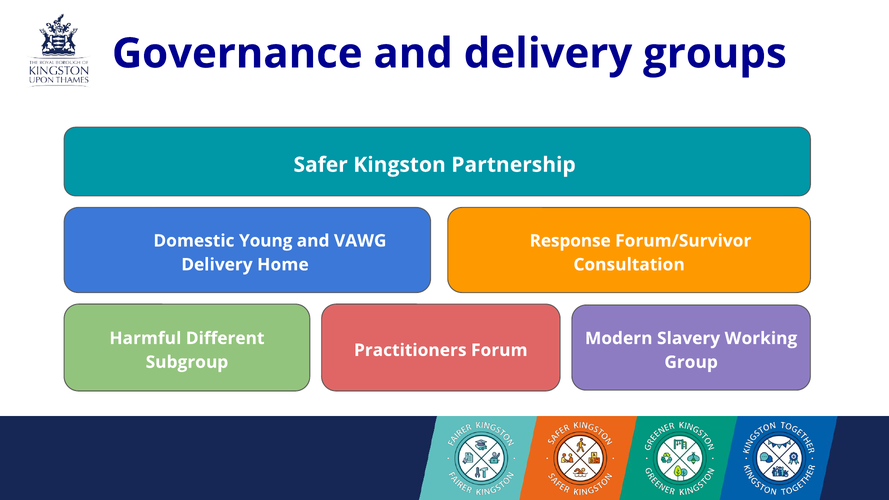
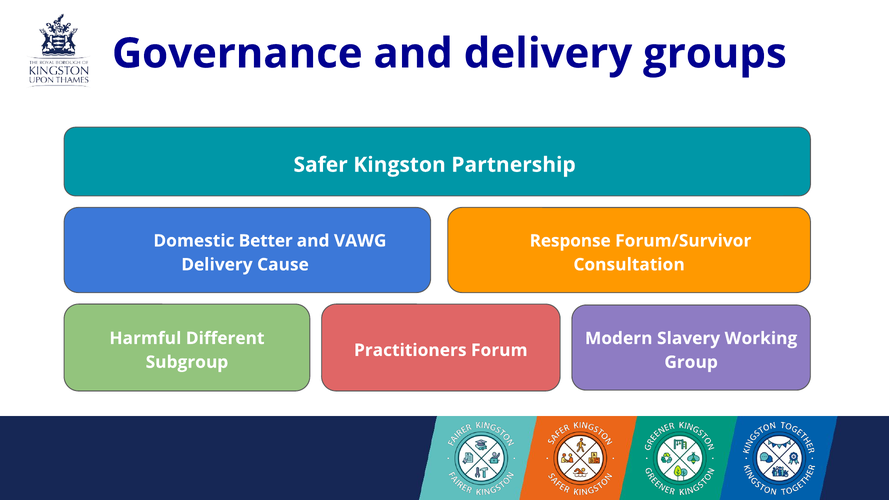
Young: Young -> Better (266, 241)
Home: Home -> Cause (283, 265)
